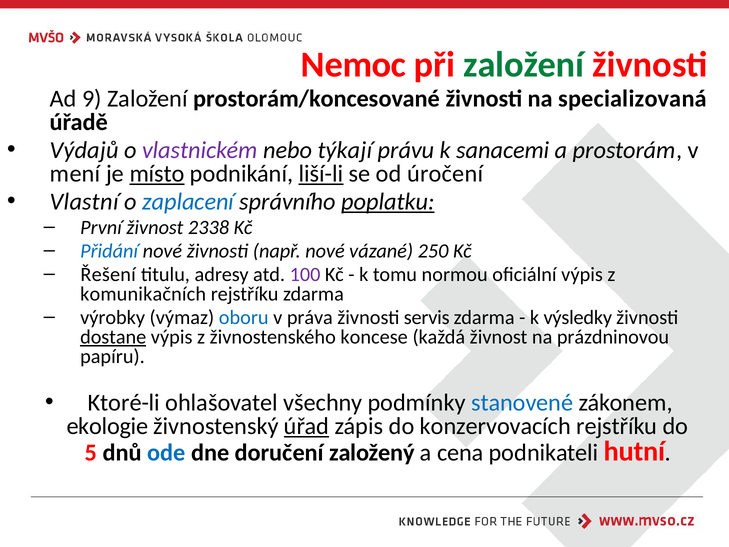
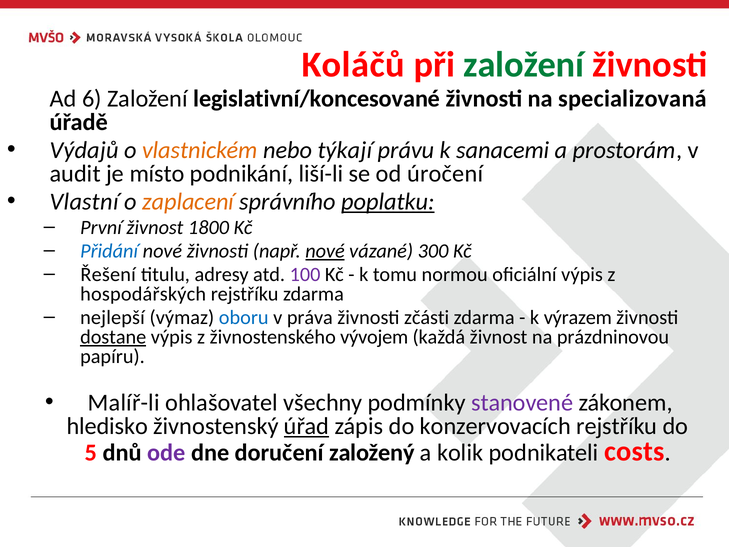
Nemoc: Nemoc -> Koláčů (353, 64)
9: 9 -> 6 (92, 99)
prostorám/koncesované: prostorám/koncesované -> legislativní/koncesované (317, 99)
vlastnickém colour: purple -> orange (200, 150)
mení: mení -> audit (75, 174)
místo underline: present -> none (157, 174)
liší-li underline: present -> none (321, 174)
zaplacení colour: blue -> orange (188, 202)
2338: 2338 -> 1800 (209, 227)
nové underline: none -> present (325, 251)
250: 250 -> 300 (433, 251)
komunikačních: komunikačních -> hospodářských (143, 294)
výrobky: výrobky -> nejlepší (113, 317)
servis: servis -> zčásti (427, 317)
výsledky: výsledky -> výrazem (578, 317)
koncese: koncese -> vývojem (374, 337)
Ktoré-li: Ktoré-li -> Malíř-li (124, 403)
stanovené colour: blue -> purple (522, 403)
ekologie: ekologie -> hledisko (107, 426)
ode colour: blue -> purple (166, 452)
cena: cena -> kolik (460, 452)
hutní: hutní -> costs (634, 451)
